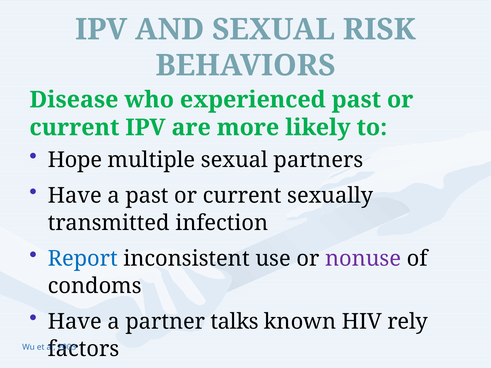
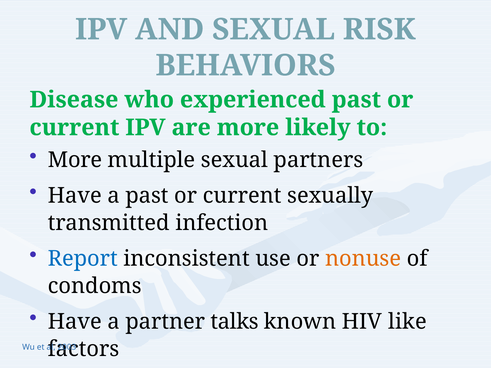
Hope: Hope -> More (75, 160)
nonuse colour: purple -> orange (363, 259)
rely: rely -> like (407, 322)
